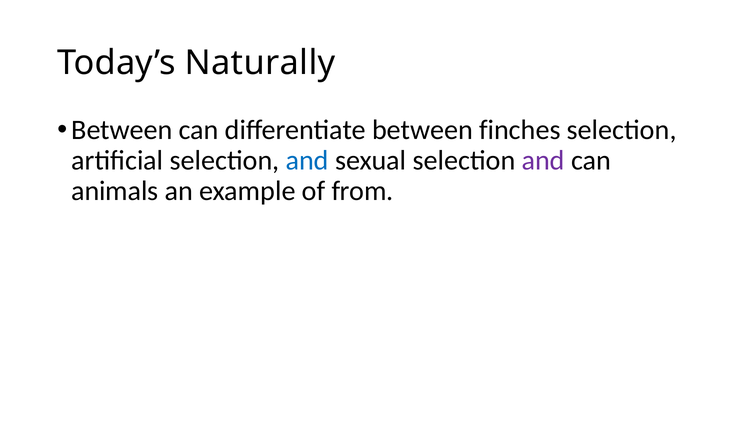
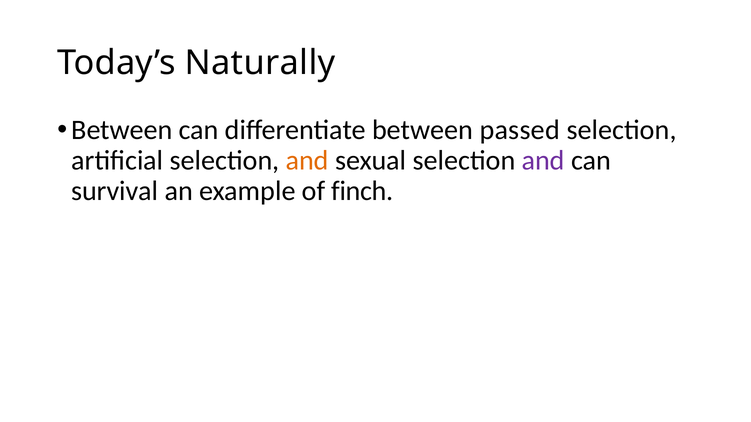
finches: finches -> passed (520, 130)
and colour: blue -> orange (307, 161)
animals: animals -> survival (115, 191)
from: from -> finch (362, 191)
